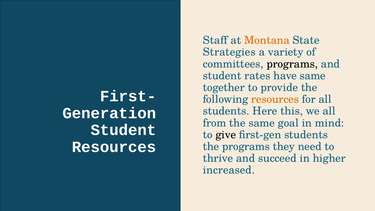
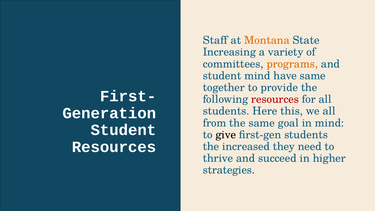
Strategies: Strategies -> Increasing (229, 52)
programs colour: black -> orange (292, 64)
student rates: rates -> mind (257, 76)
resources colour: orange -> red (275, 99)
the programs: programs -> increased (246, 146)
increased: increased -> strategies (229, 170)
